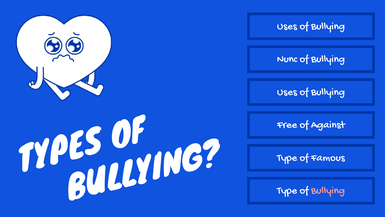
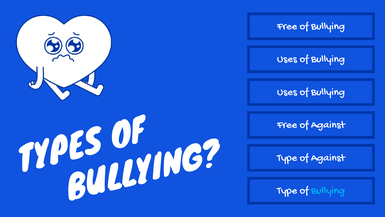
Uses: Uses -> Free (287, 25)
Nunc: Nunc -> Uses (287, 58)
Type of Famous: Famous -> Against (328, 157)
Bullying colour: pink -> light blue (328, 189)
